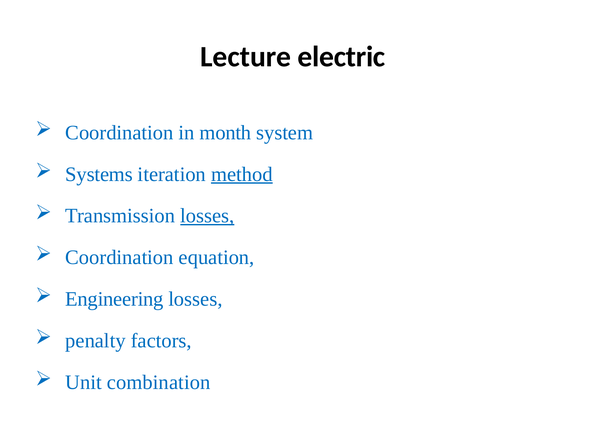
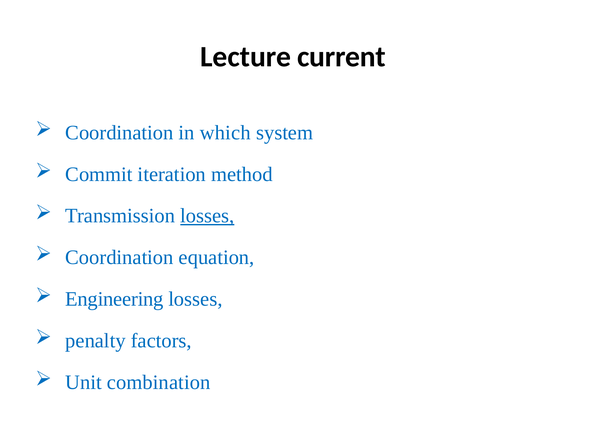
electric: electric -> current (341, 57)
month: month -> which (225, 133)
Systems: Systems -> Commit (99, 174)
method underline: present -> none (242, 174)
